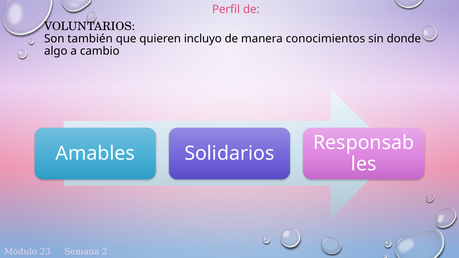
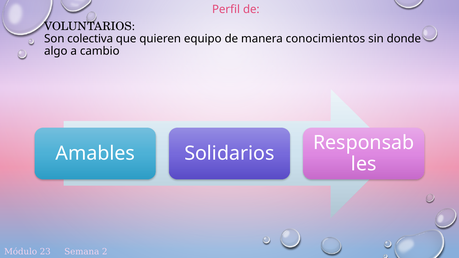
también: también -> colectiva (90, 39)
incluyo: incluyo -> equipo (203, 39)
